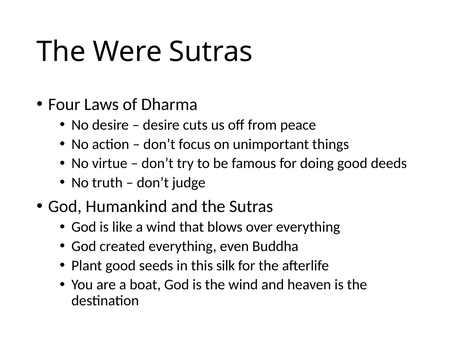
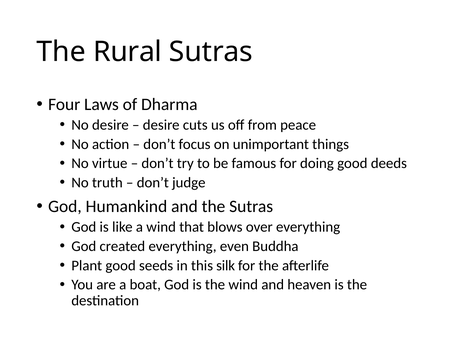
Were: Were -> Rural (128, 52)
